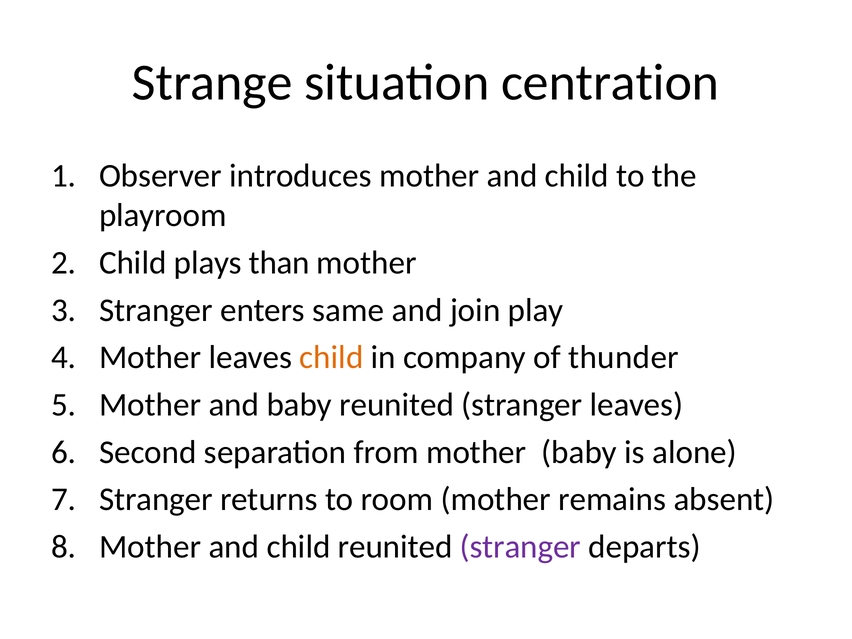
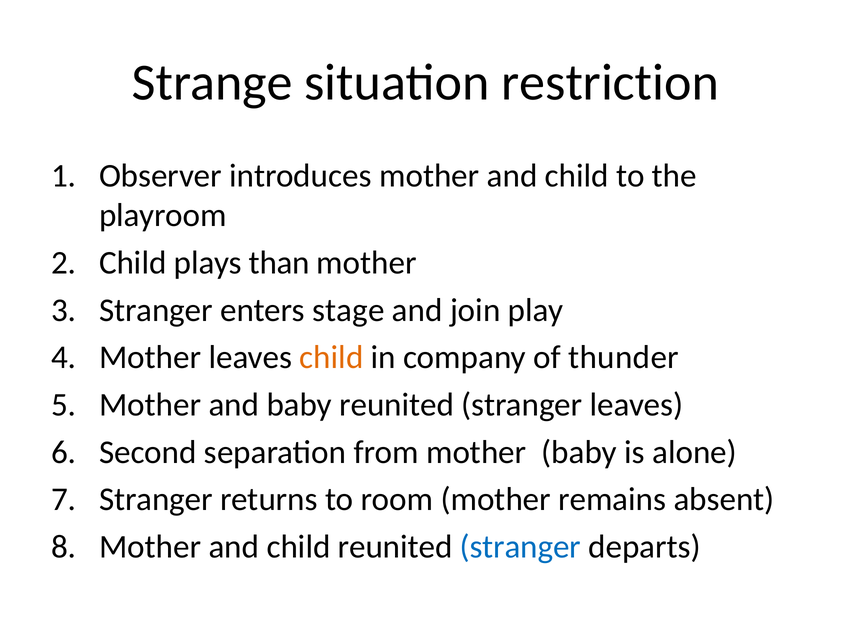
centration: centration -> restriction (610, 82)
same: same -> stage (348, 310)
stranger colour: purple -> blue (520, 547)
